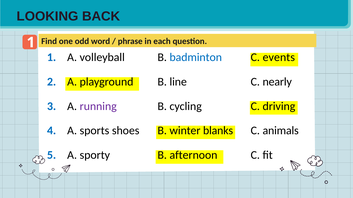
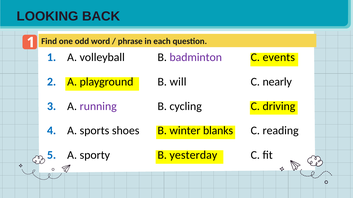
badminton colour: blue -> purple (196, 58)
line: line -> will (178, 82)
animals: animals -> reading (281, 131)
afternoon: afternoon -> yesterday (193, 155)
